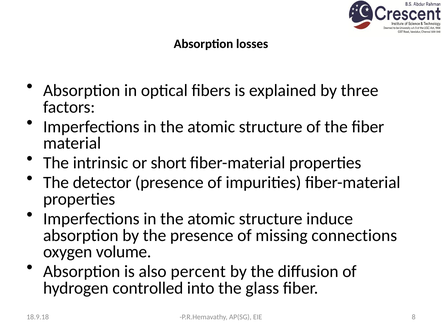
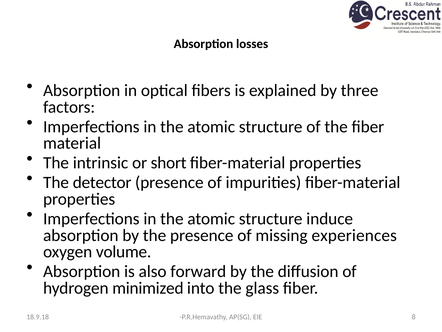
connections: connections -> experiences (354, 235)
percent: percent -> forward (198, 271)
controlled: controlled -> minimized (148, 288)
